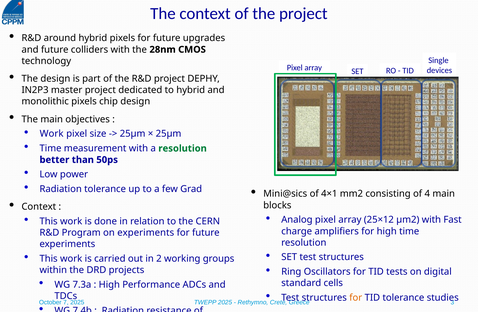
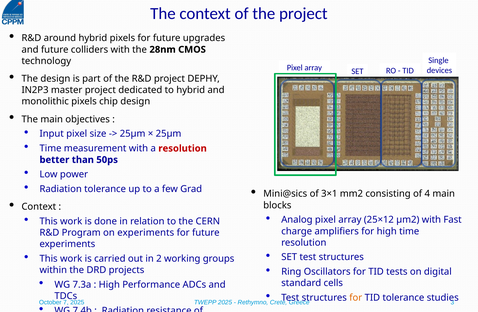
Work: Work -> Input (52, 134)
resolution colour: green -> red (183, 148)
4×1: 4×1 -> 3×1 (329, 193)
